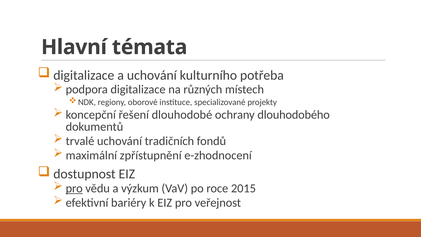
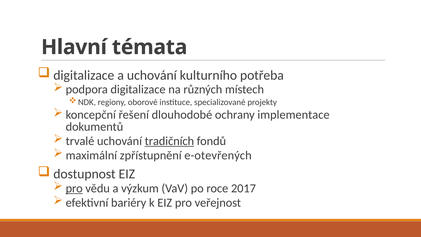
dlouhodobého: dlouhodobého -> implementace (294, 115)
tradičních underline: none -> present (169, 141)
e-zhodnocení: e-zhodnocení -> e-otevřených (218, 155)
2015: 2015 -> 2017 (243, 188)
